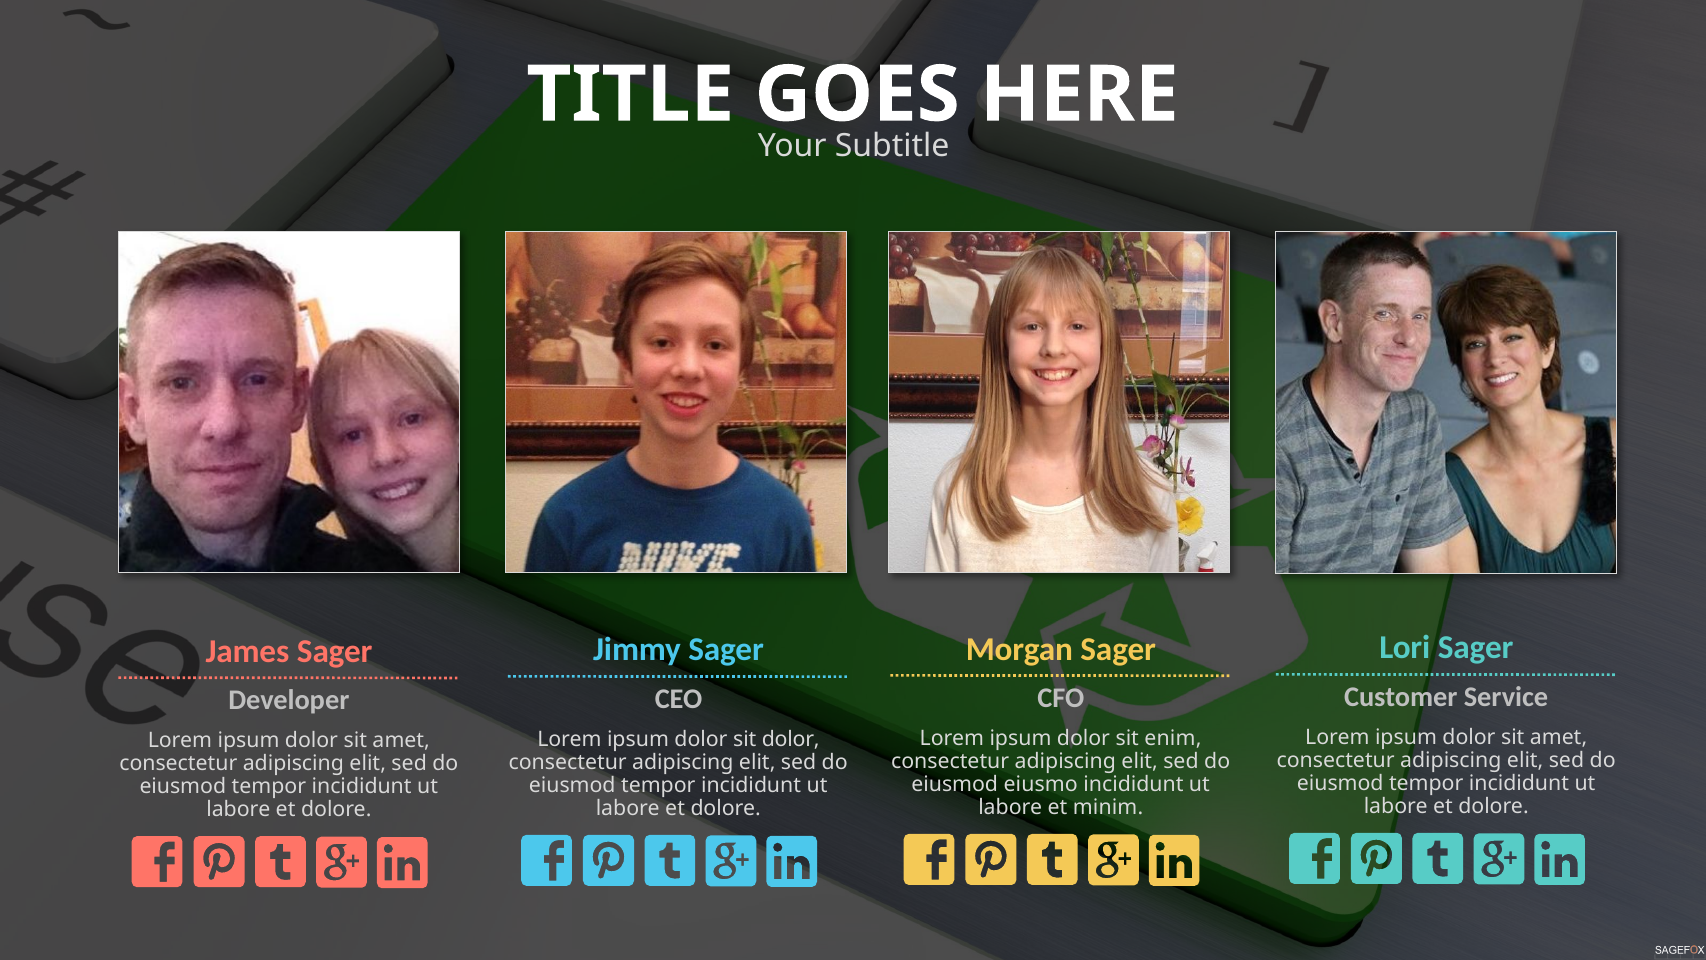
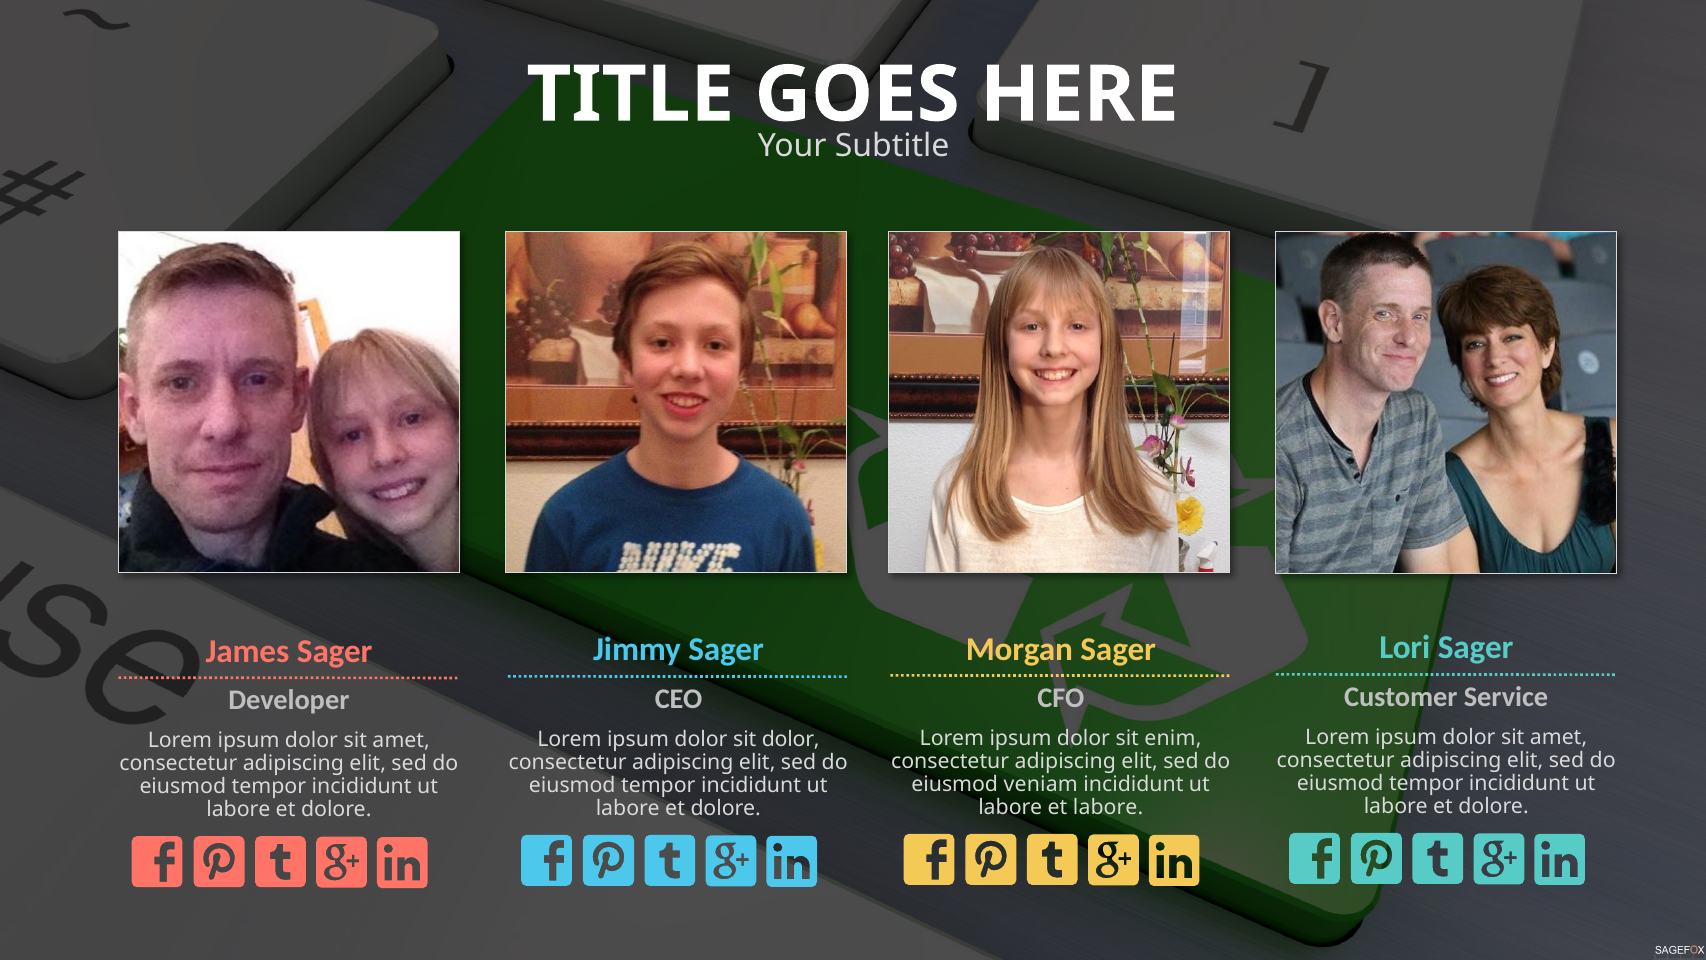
eiusmo: eiusmo -> veniam (1041, 784)
et minim: minim -> labore (1108, 807)
